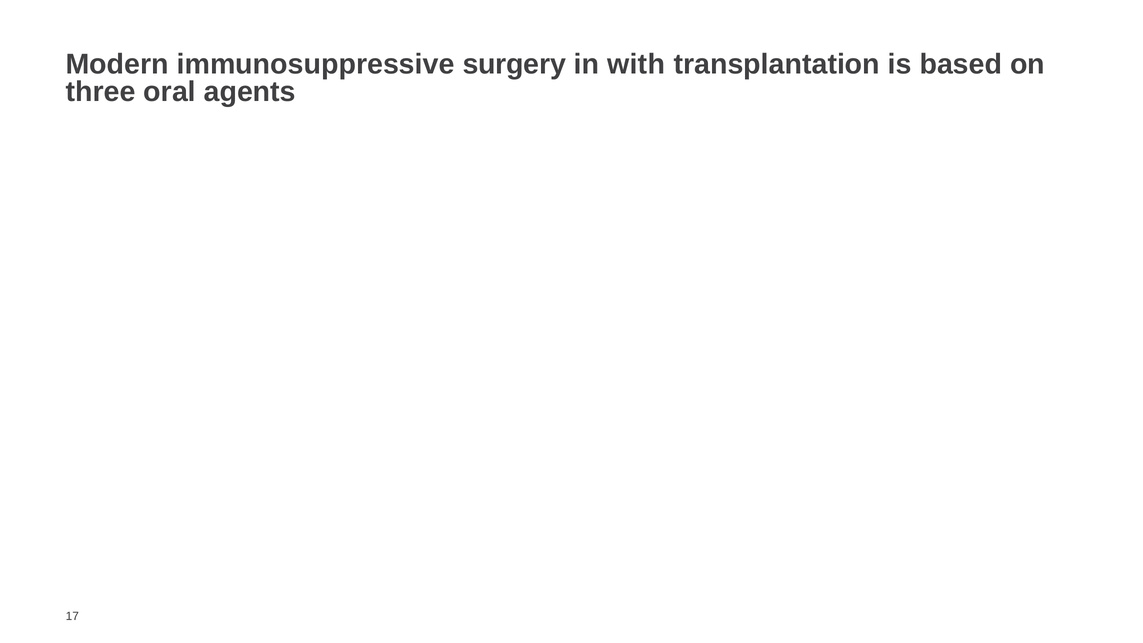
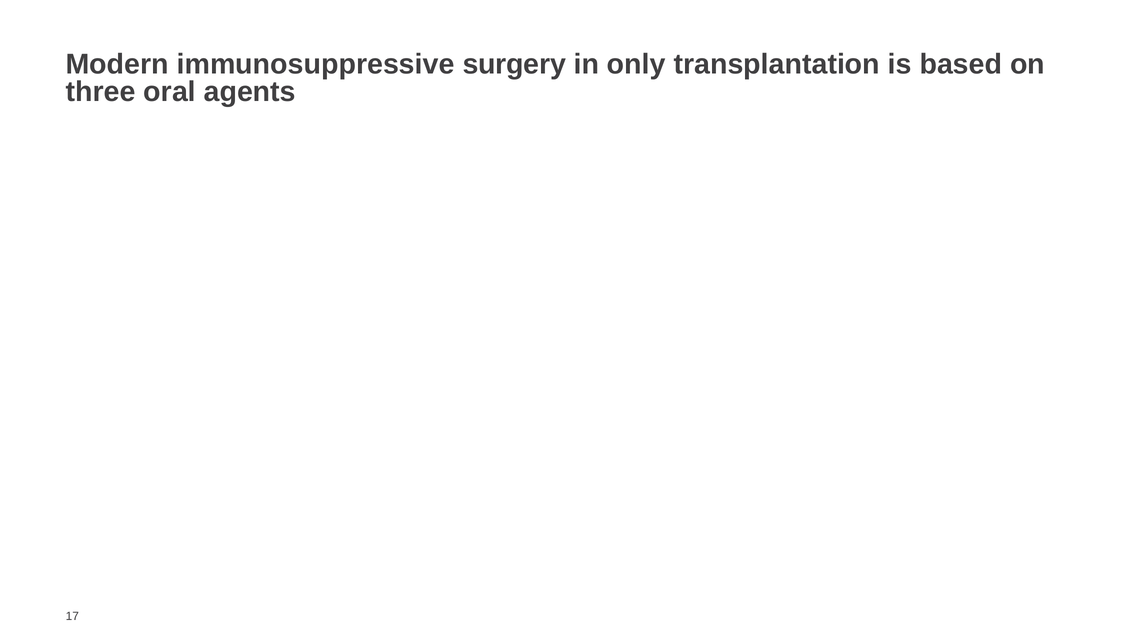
with: with -> only (636, 64)
